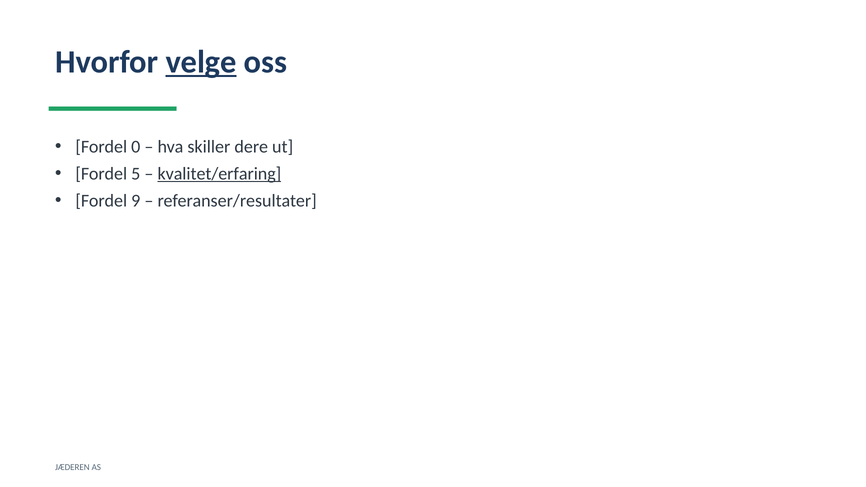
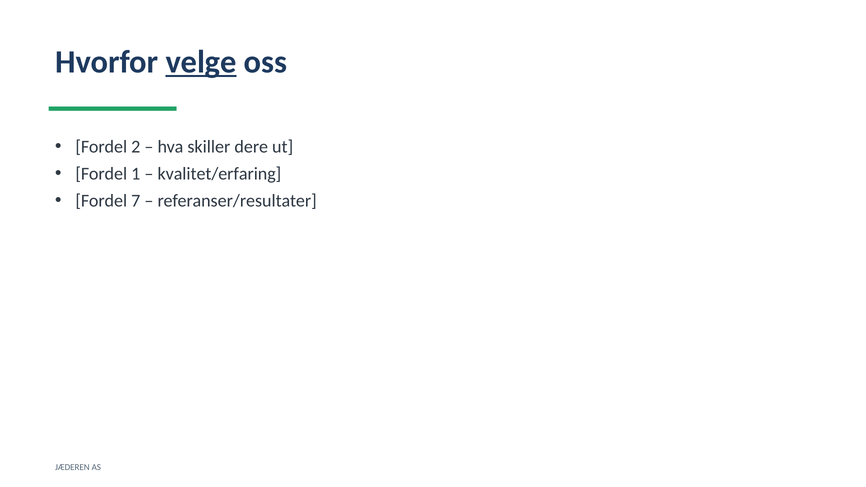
0: 0 -> 2 (136, 147)
5: 5 -> 1 (136, 174)
kvalitet/erfaring underline: present -> none (219, 174)
9: 9 -> 7 (136, 201)
